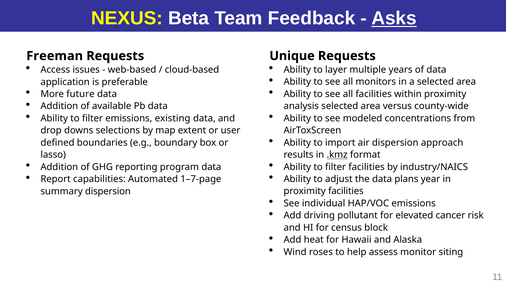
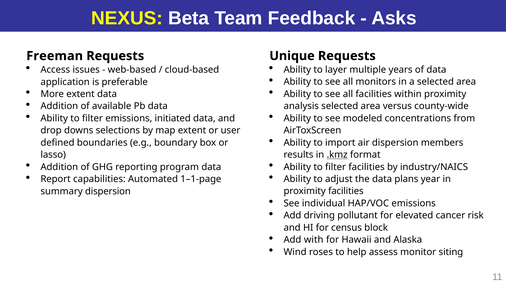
Asks underline: present -> none (394, 18)
More future: future -> extent (81, 94)
existing: existing -> initiated (173, 119)
approach: approach -> members (442, 143)
1–7-page: 1–7-page -> 1–1-page (201, 179)
heat: heat -> with (314, 240)
